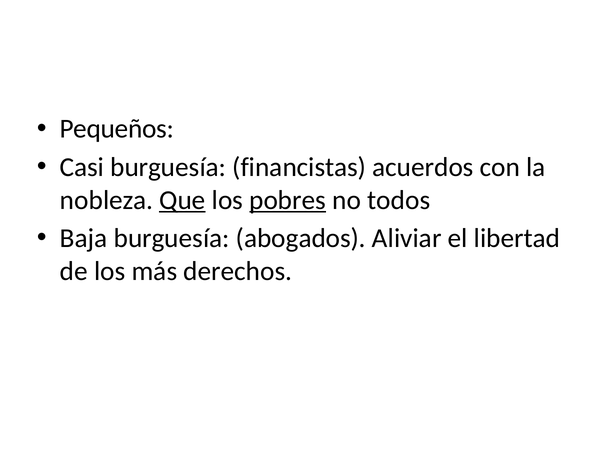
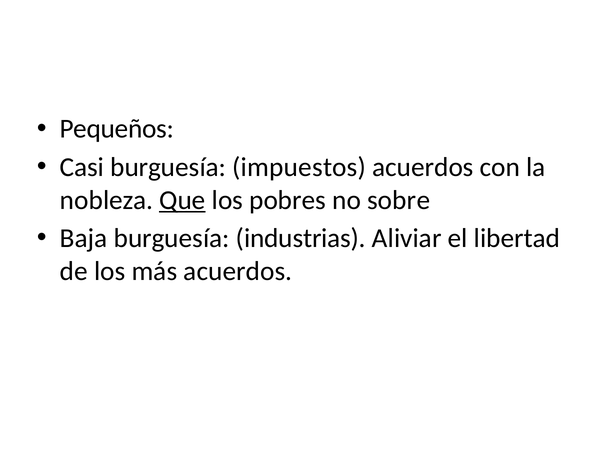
financistas: financistas -> impuestos (299, 167)
pobres underline: present -> none (288, 200)
todos: todos -> sobre (399, 200)
abogados: abogados -> industrias (301, 238)
más derechos: derechos -> acuerdos (238, 271)
